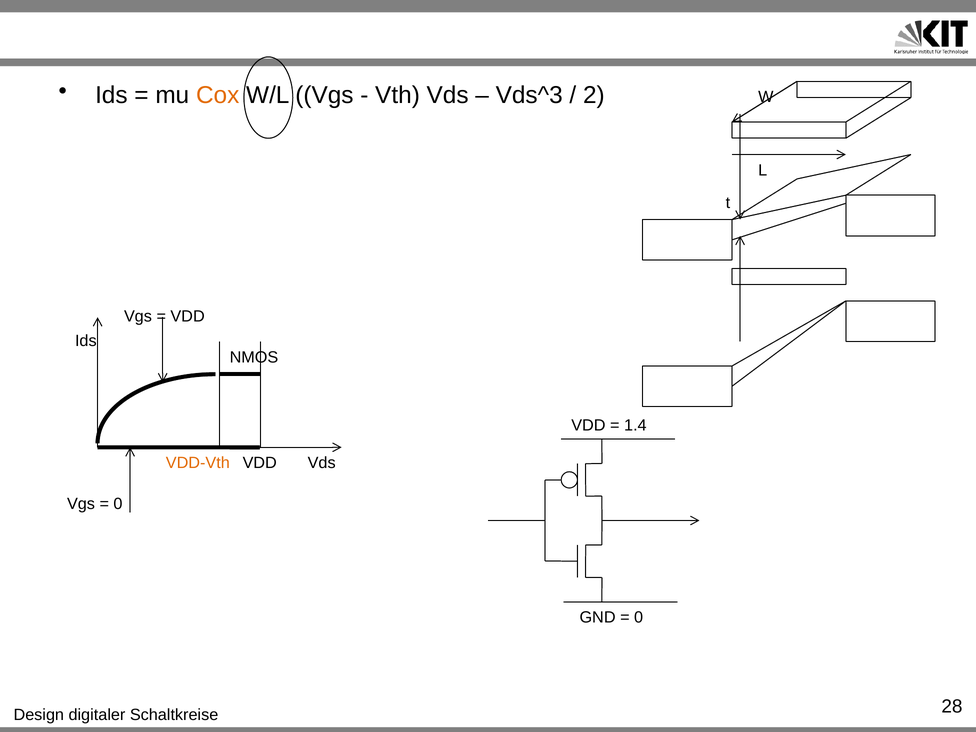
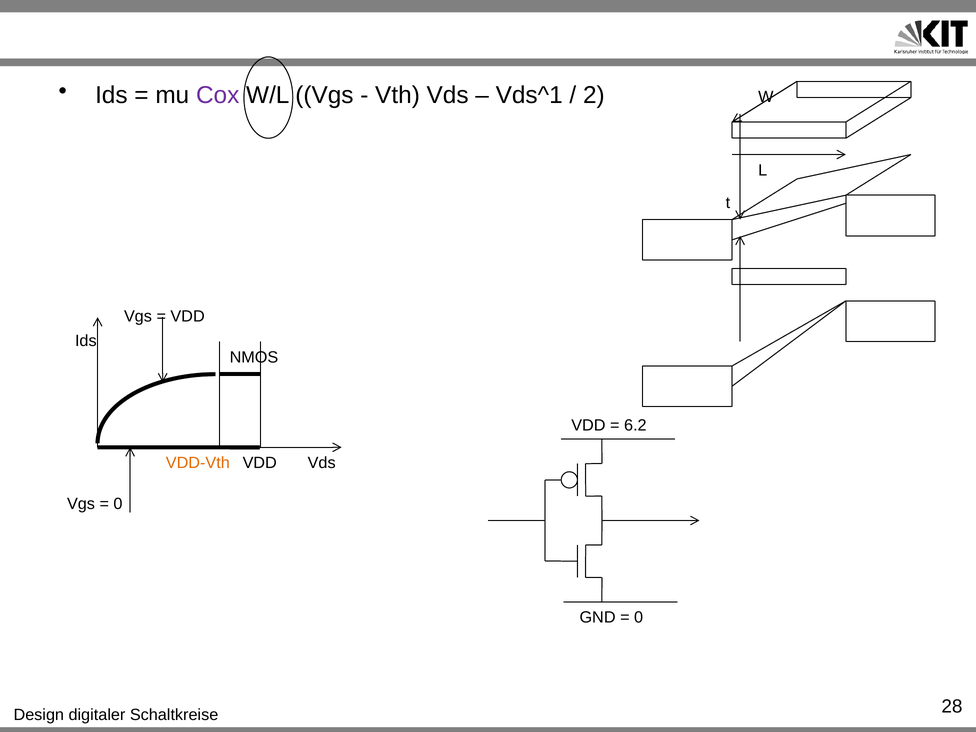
Cox colour: orange -> purple (218, 95)
Vds^3: Vds^3 -> Vds^1 (529, 95)
1.4: 1.4 -> 6.2 (635, 425)
